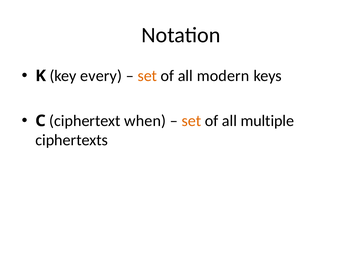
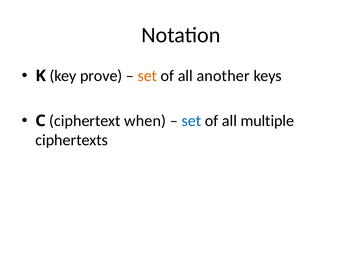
every: every -> prove (101, 76)
modern: modern -> another (223, 76)
set colour: orange -> blue (191, 121)
